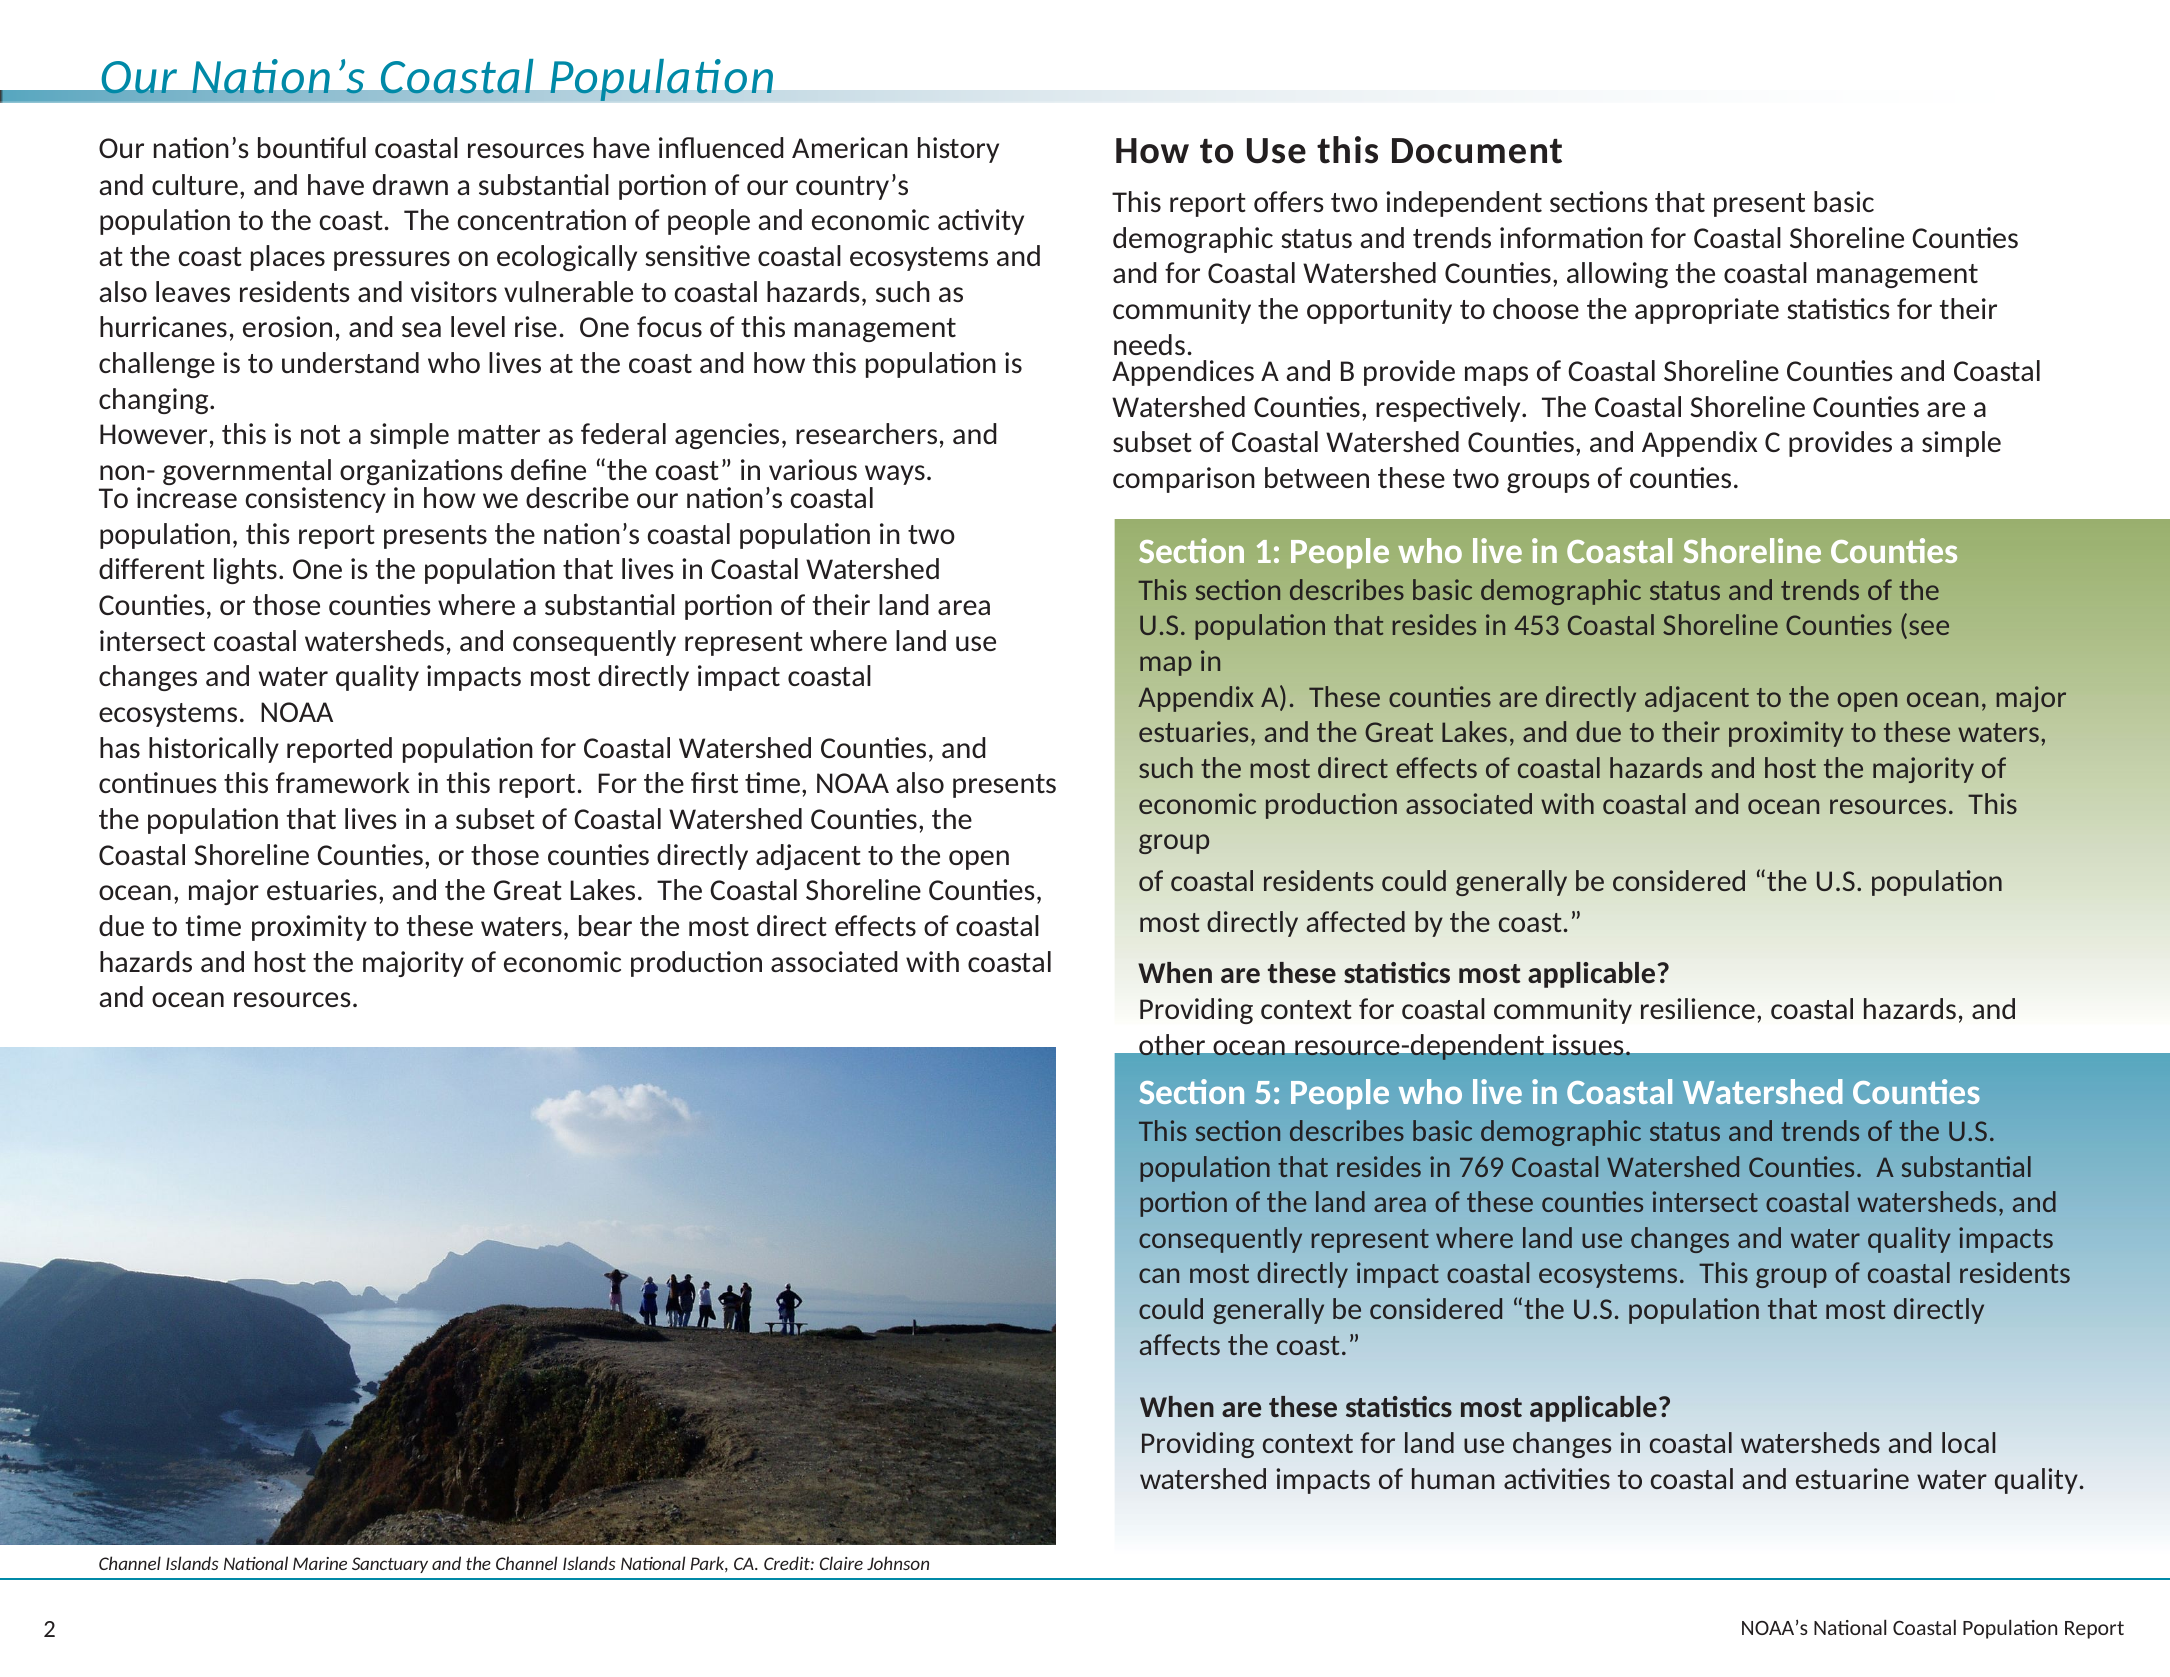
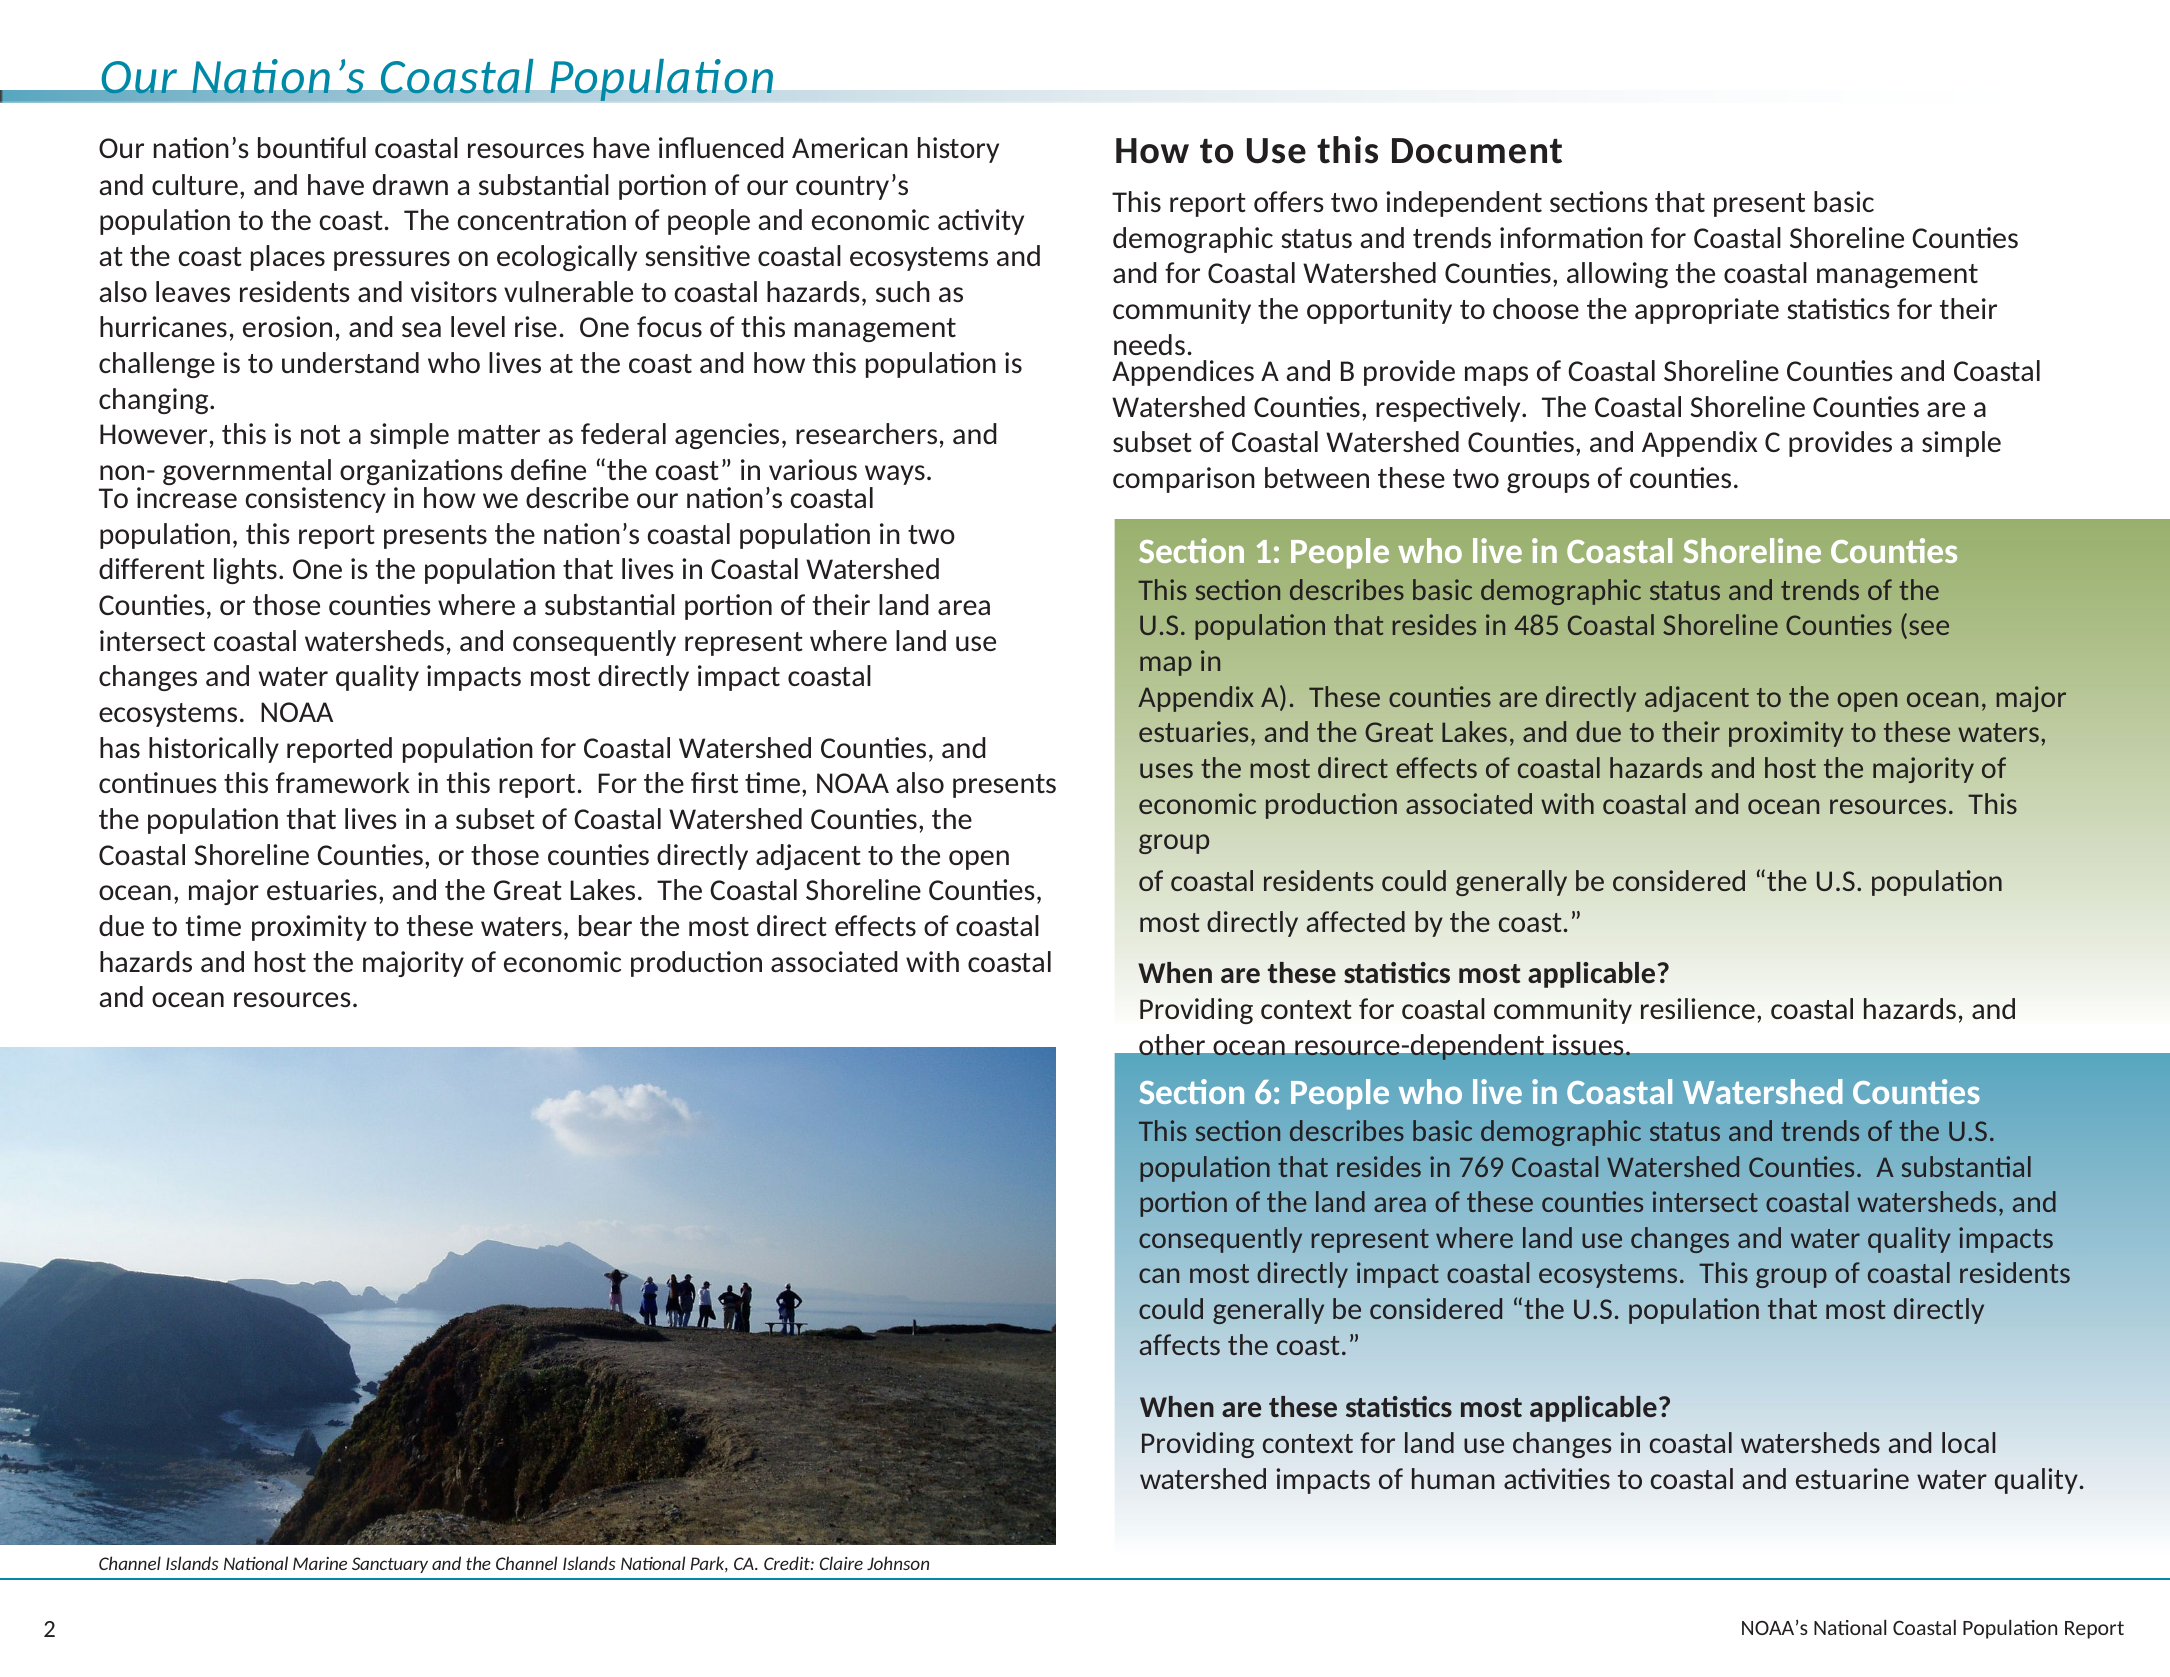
453: 453 -> 485 (1537, 626)
such: such -> uses (1166, 768)
5: 5 -> 6 (1268, 1093)
